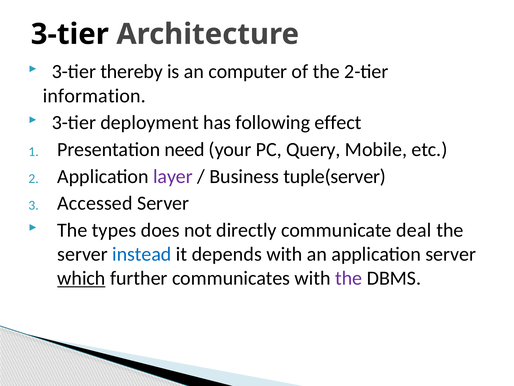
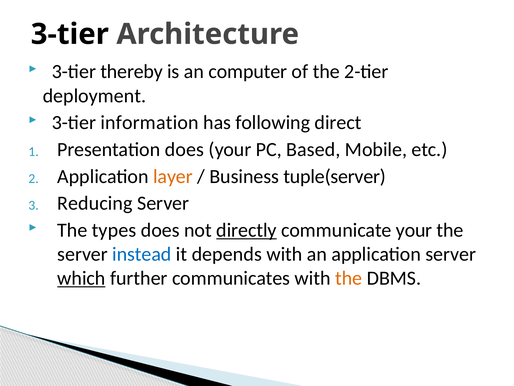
information: information -> deployment (94, 96)
deployment: deployment -> information (150, 122)
effect: effect -> direct (338, 122)
Presentation need: need -> does (184, 149)
Query: Query -> Based (313, 149)
layer colour: purple -> orange (173, 176)
Accessed: Accessed -> Reducing (95, 203)
directly underline: none -> present (246, 230)
communicate deal: deal -> your (414, 230)
the colour: purple -> orange (349, 278)
